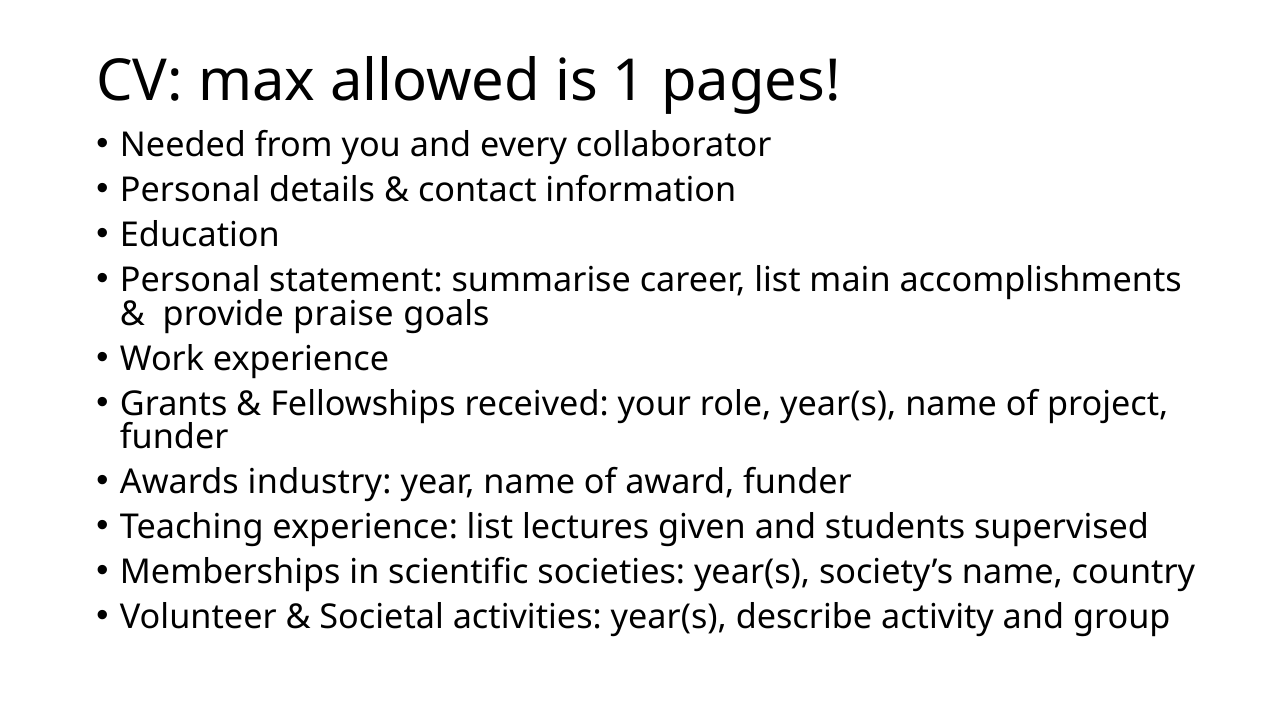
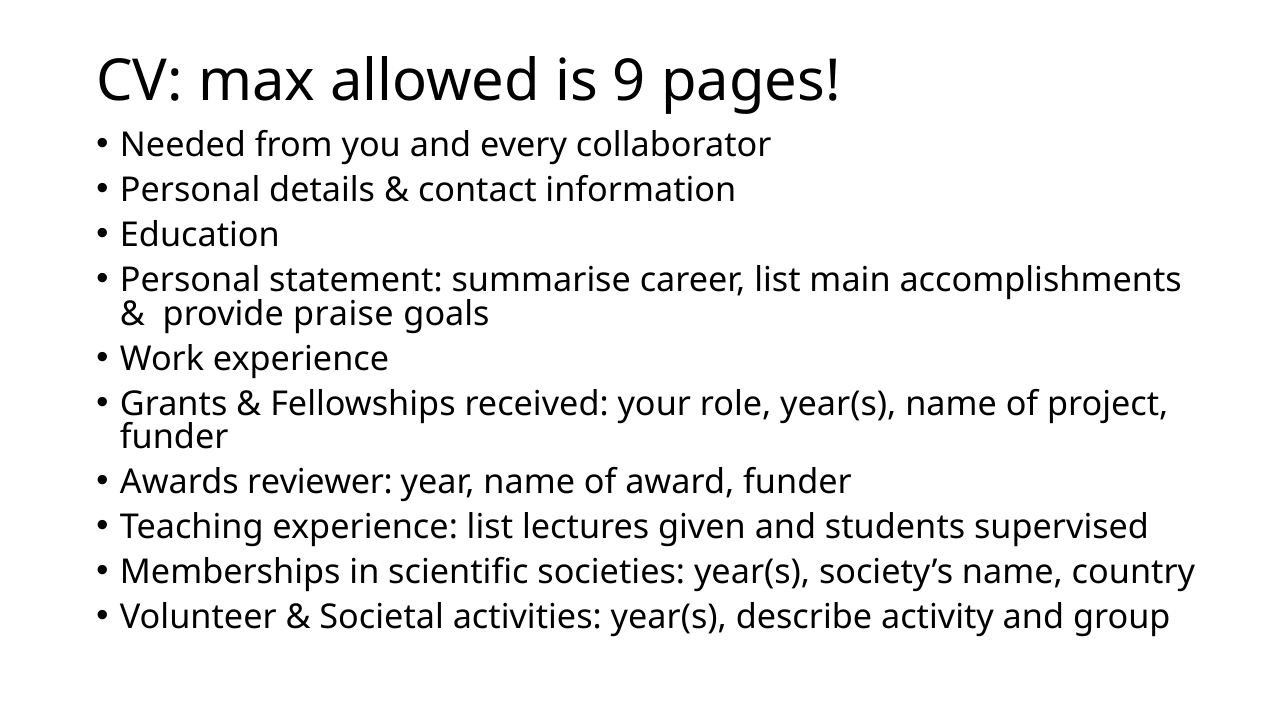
1: 1 -> 9 (629, 81)
industry: industry -> reviewer (320, 482)
